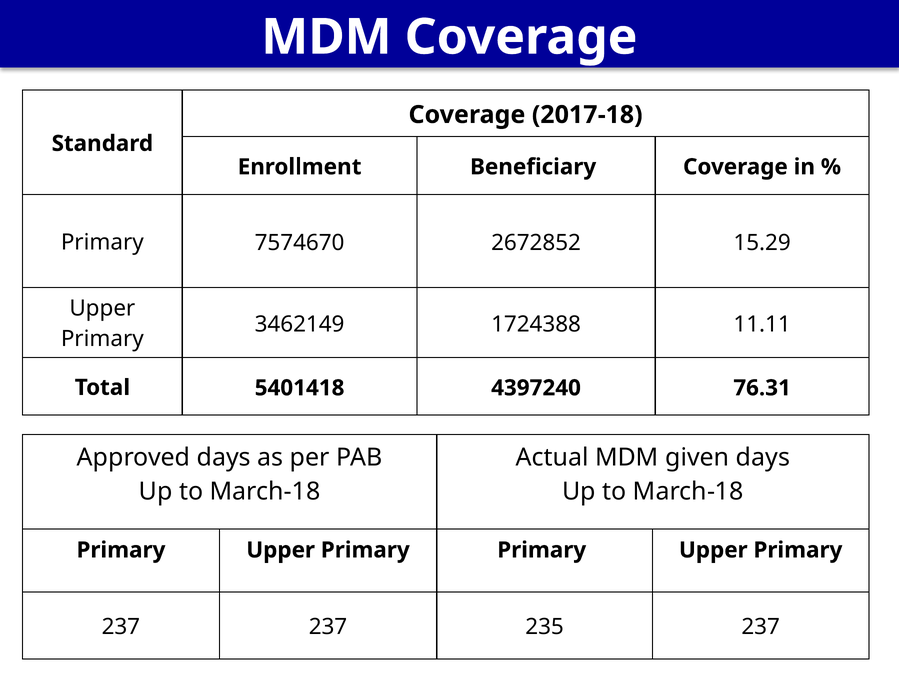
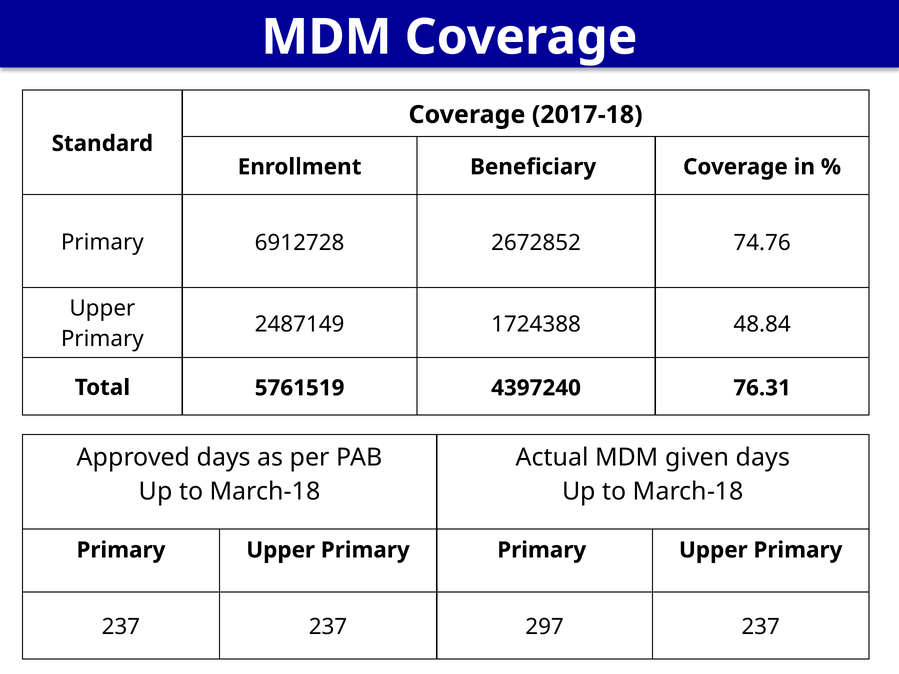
7574670: 7574670 -> 6912728 (300, 243)
15.29: 15.29 -> 74.76 (762, 243)
3462149: 3462149 -> 2487149 (300, 324)
11.11: 11.11 -> 48.84 (762, 324)
5401418: 5401418 -> 5761519 (300, 388)
235: 235 -> 297 (545, 627)
